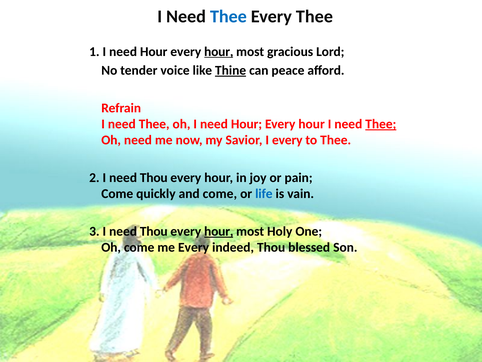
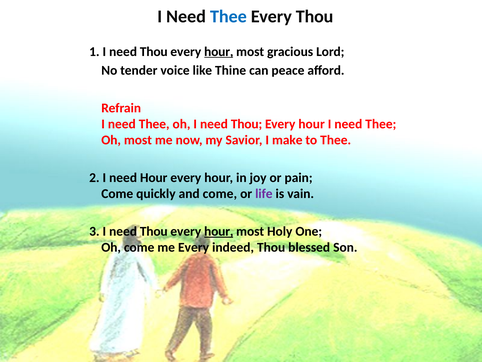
Every Thee: Thee -> Thou (315, 17)
1 I need Hour: Hour -> Thou (154, 52)
Thine underline: present -> none (231, 70)
oh I need Hour: Hour -> Thou (247, 124)
Thee underline: present -> none (381, 124)
Oh need: need -> most (138, 140)
I every: every -> make (287, 140)
2 I need Thou: Thou -> Hour (154, 177)
life colour: blue -> purple (264, 194)
